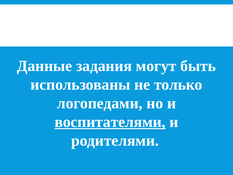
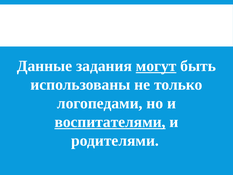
могут underline: none -> present (156, 66)
